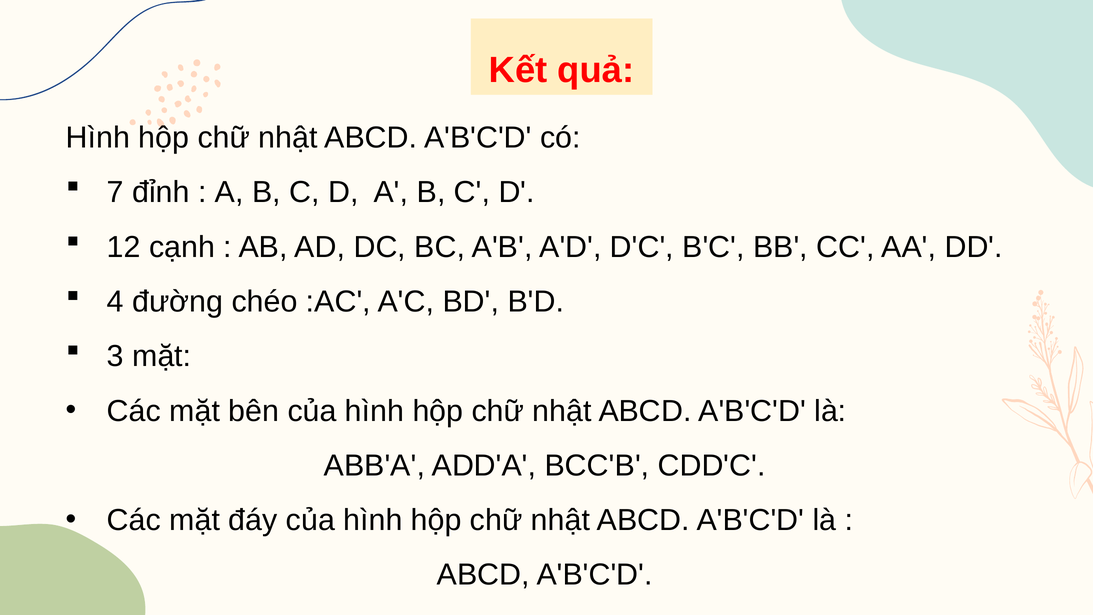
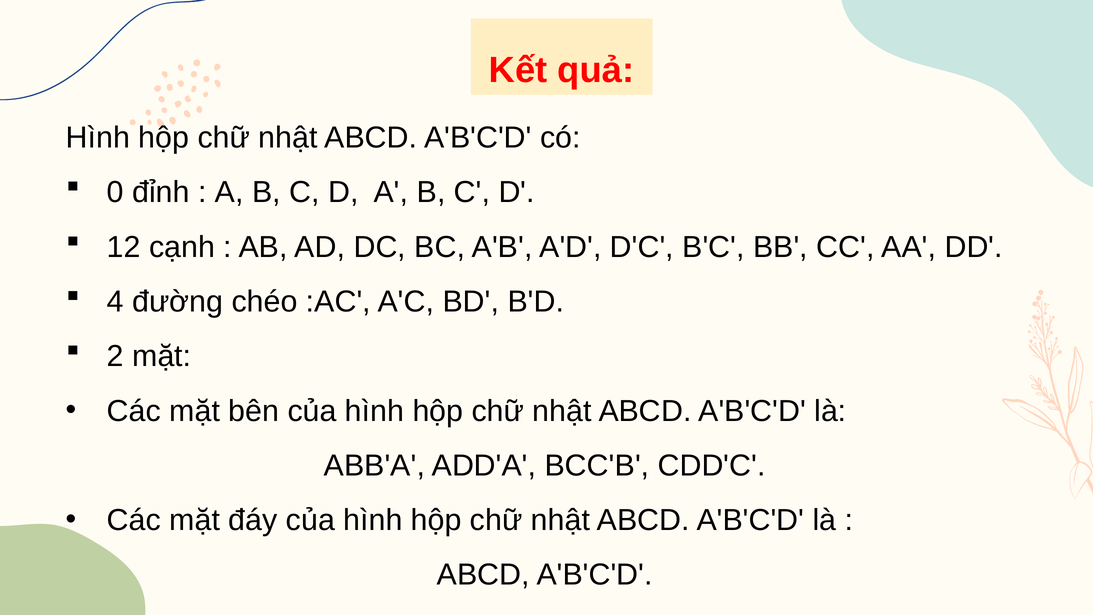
7: 7 -> 0 (115, 192)
3: 3 -> 2 (115, 356)
